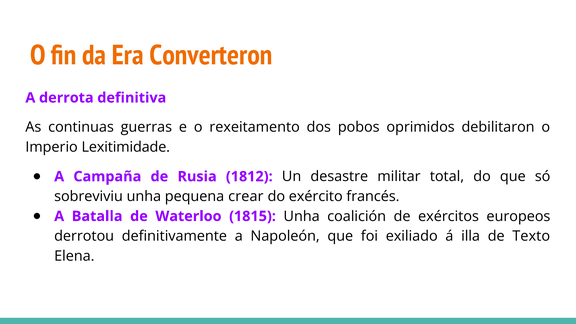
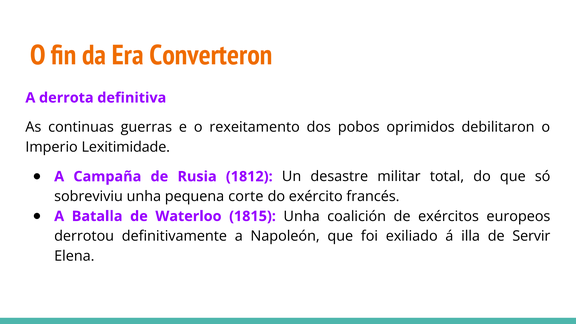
crear: crear -> corte (246, 196)
Texto: Texto -> Servir (531, 236)
